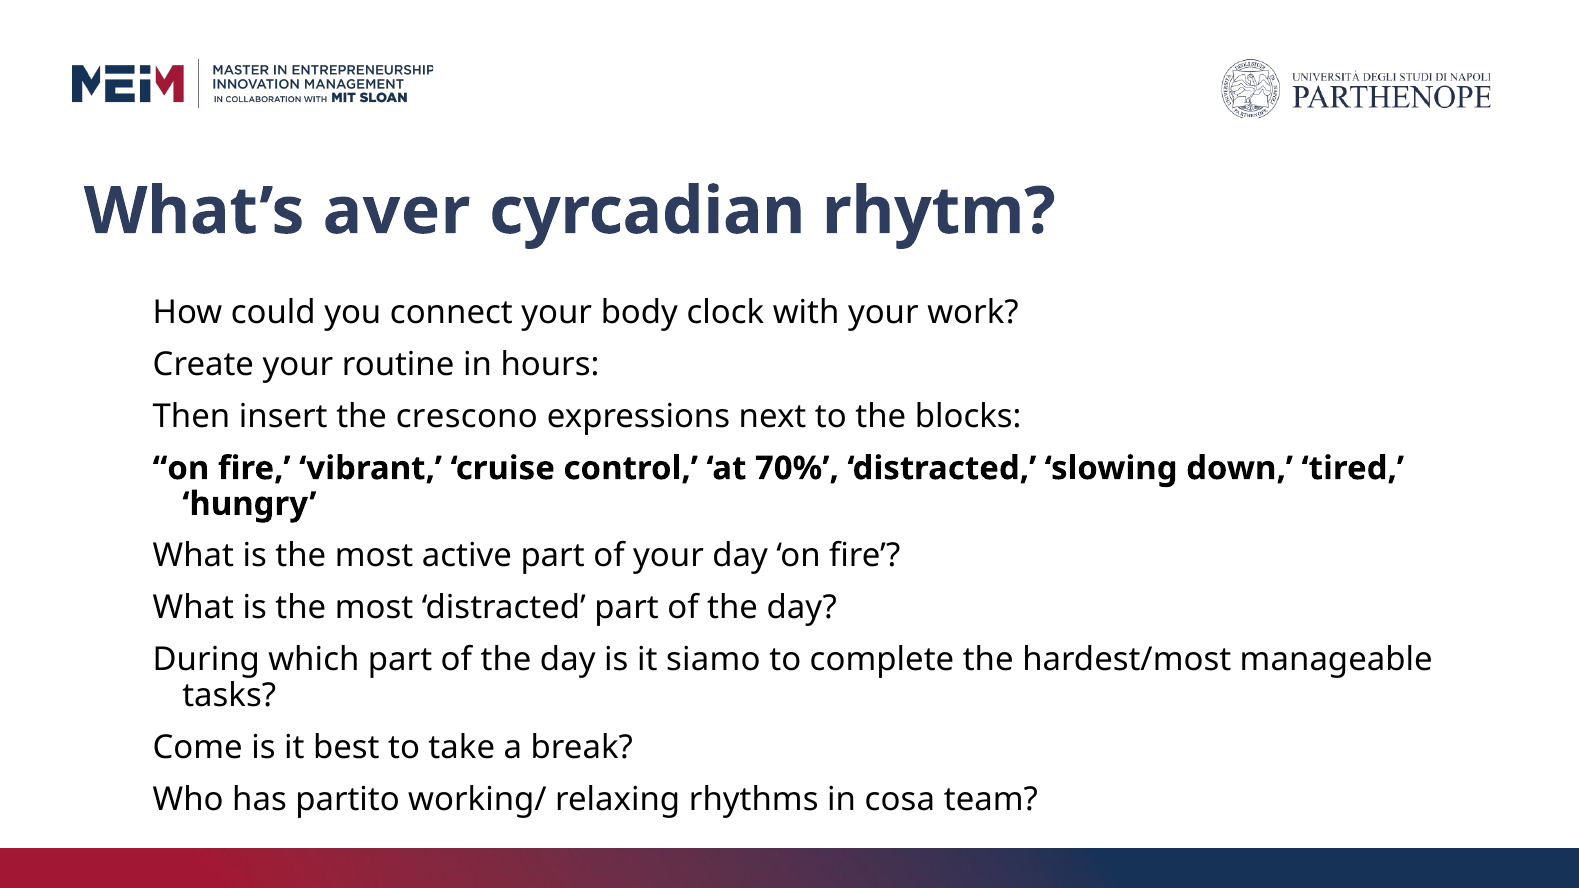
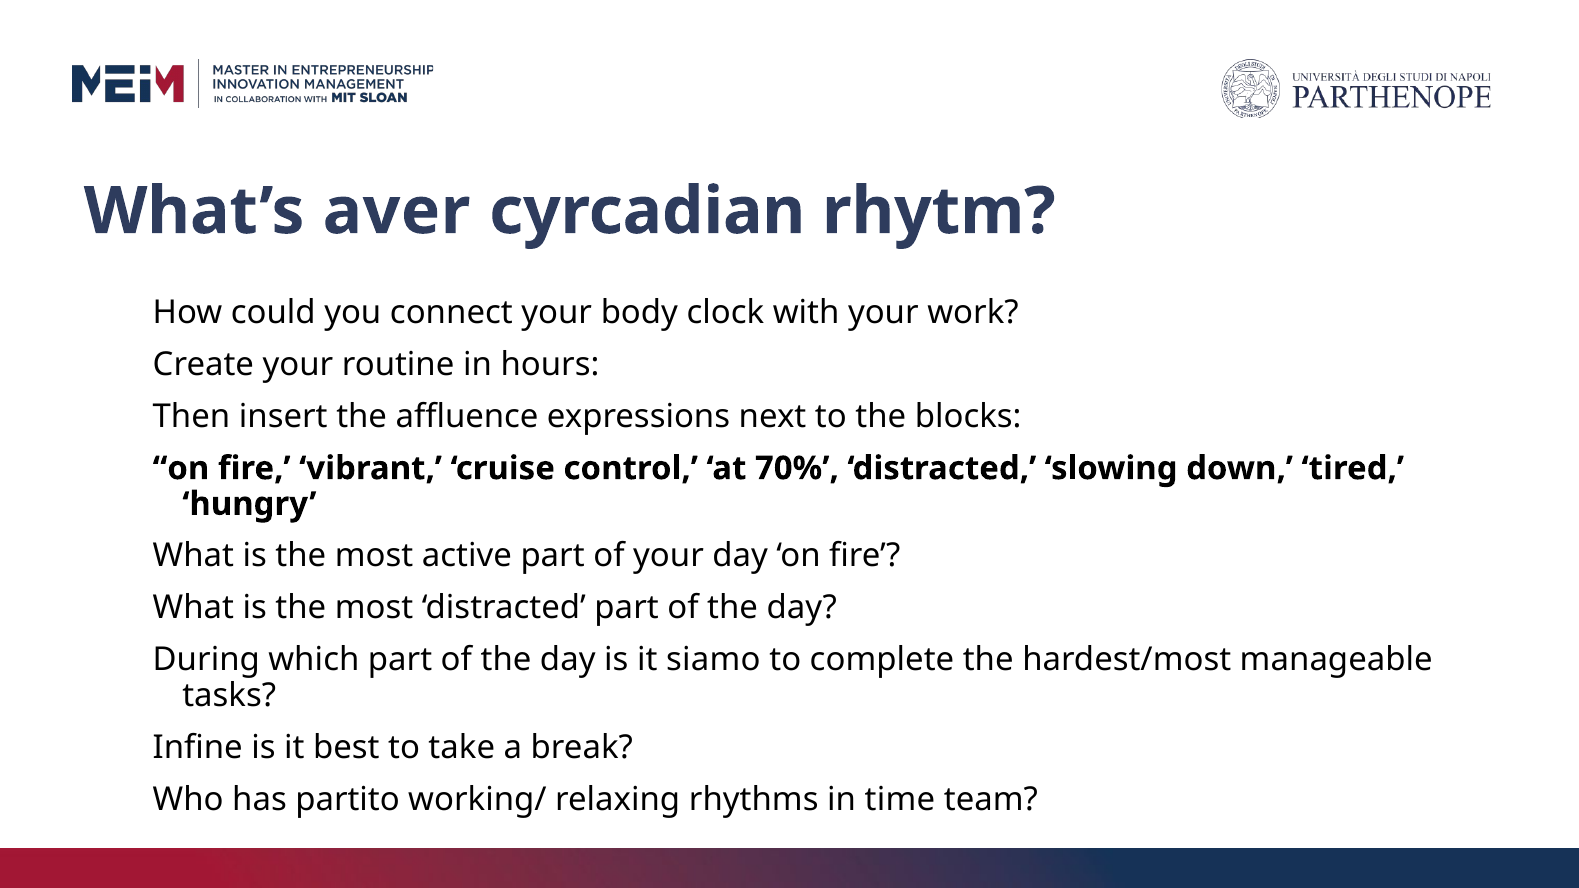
crescono: crescono -> affluence (467, 416)
Come: Come -> Infine (198, 747)
cosa: cosa -> time (900, 799)
